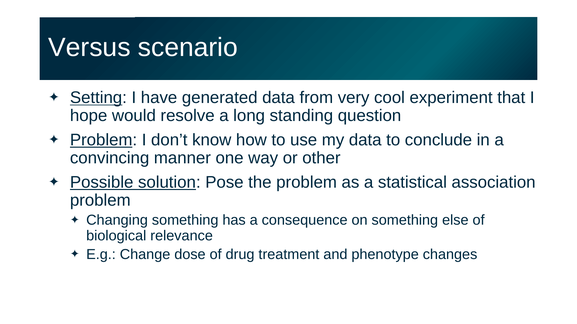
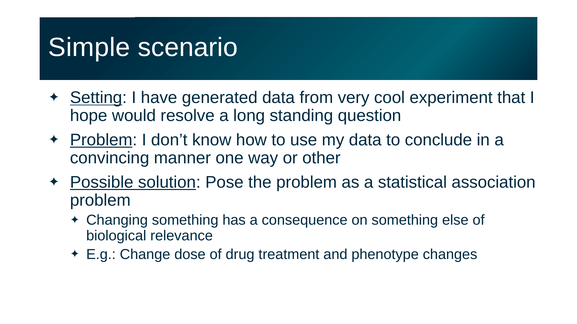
Versus: Versus -> Simple (89, 47)
